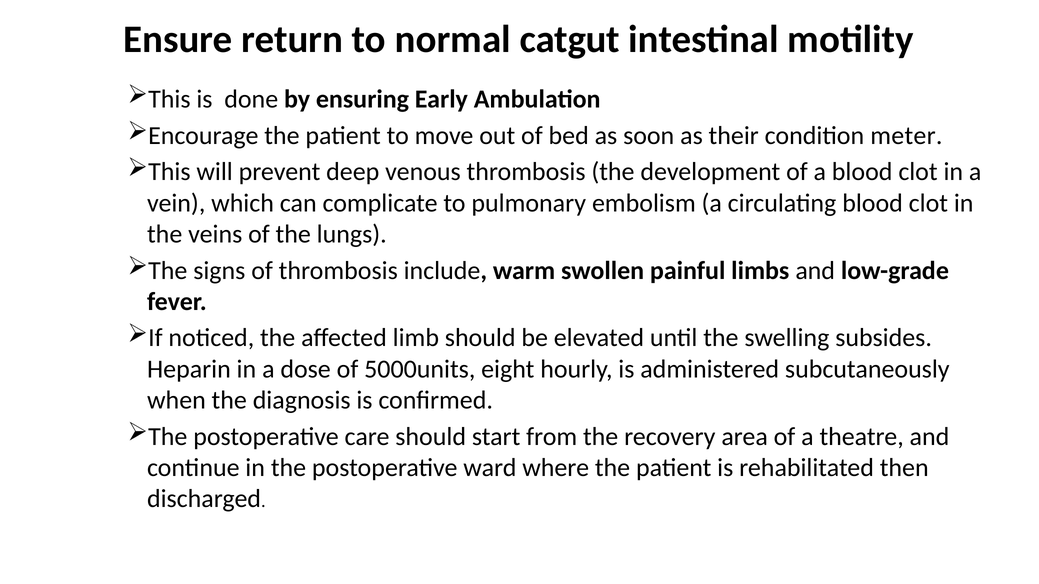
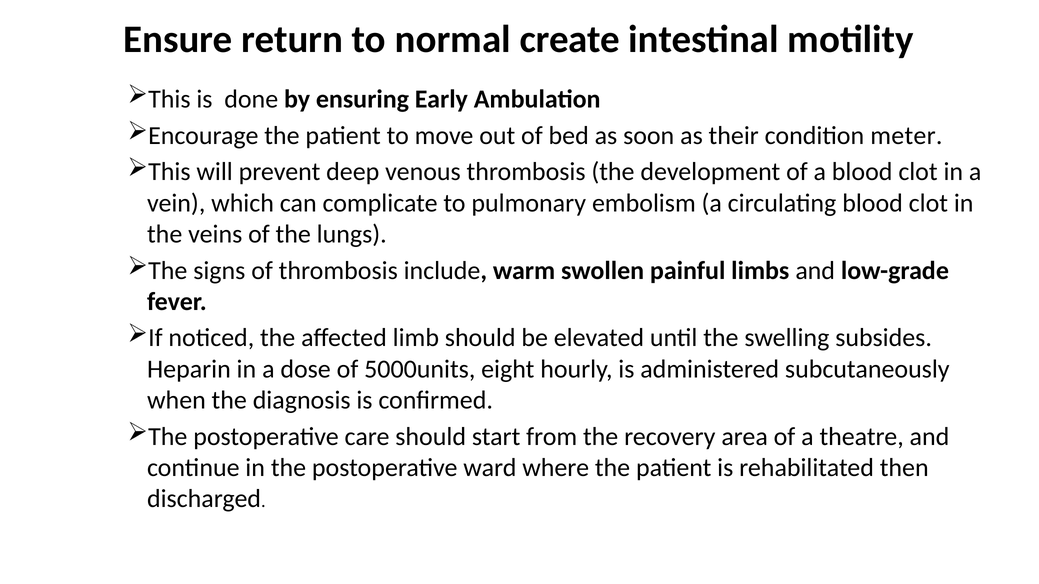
catgut: catgut -> create (570, 39)
